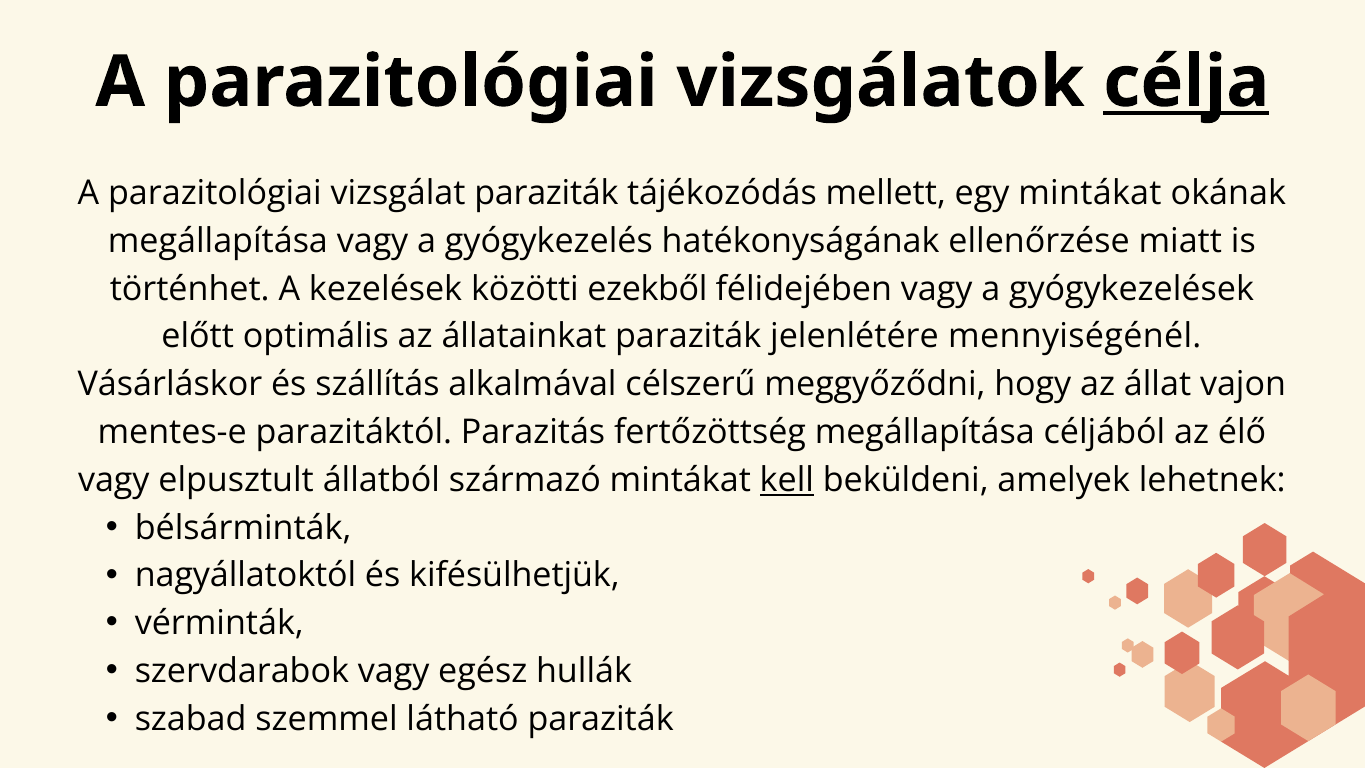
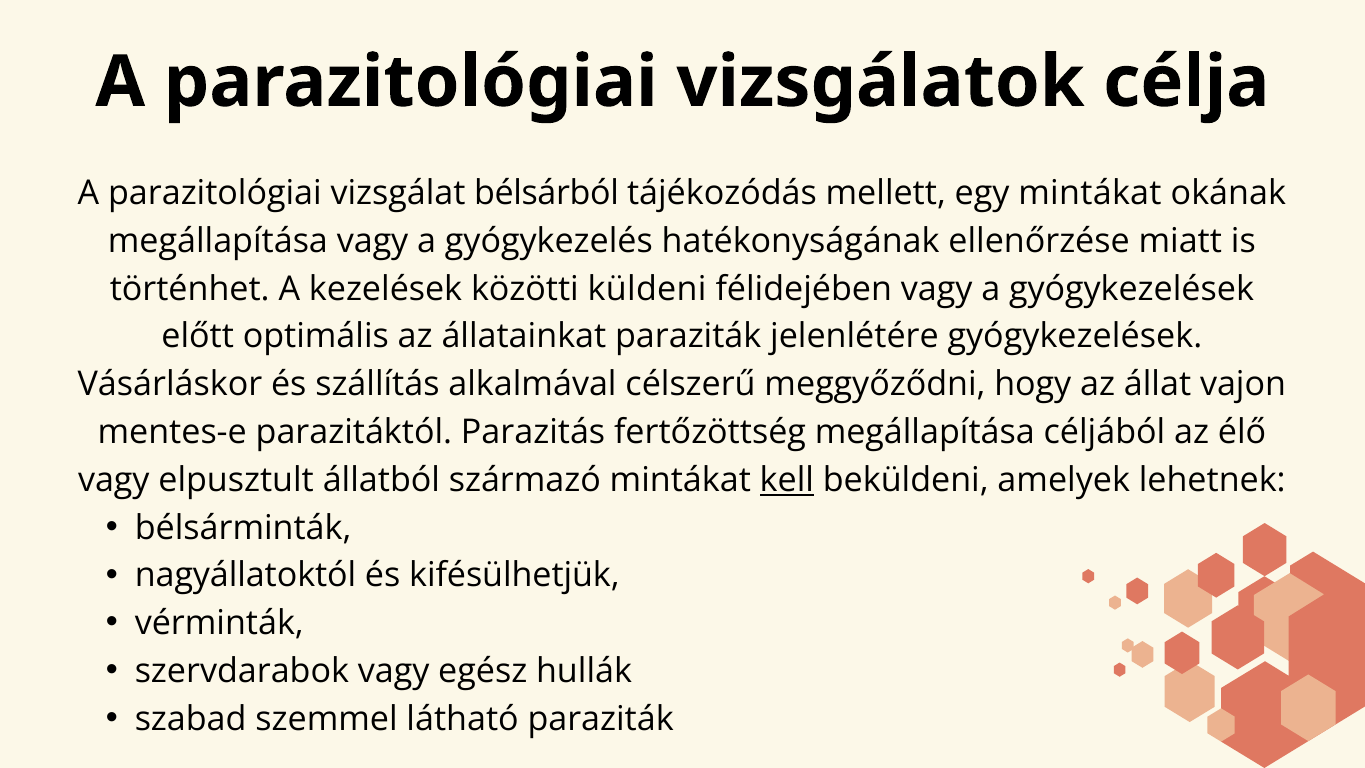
célja underline: present -> none (1186, 82)
vizsgálat paraziták: paraziták -> bélsárból (546, 193)
ezekből: ezekből -> küldeni (647, 289)
jelenlétére mennyiségénél: mennyiségénél -> gyógykezelések (1075, 337)
